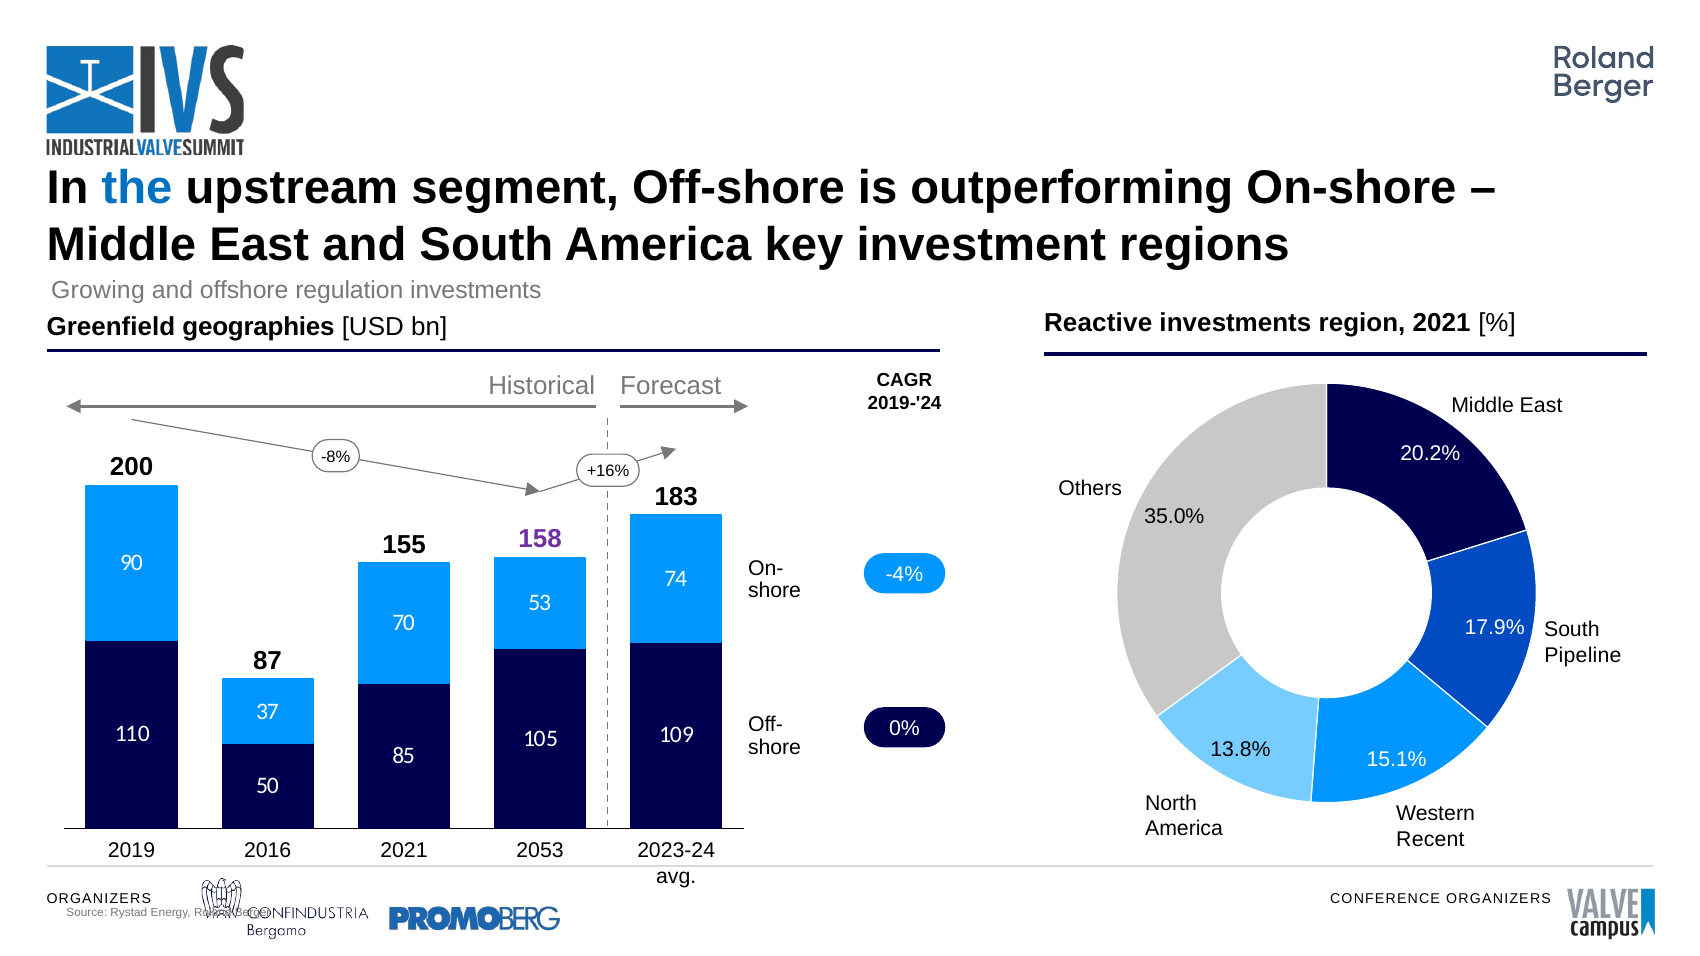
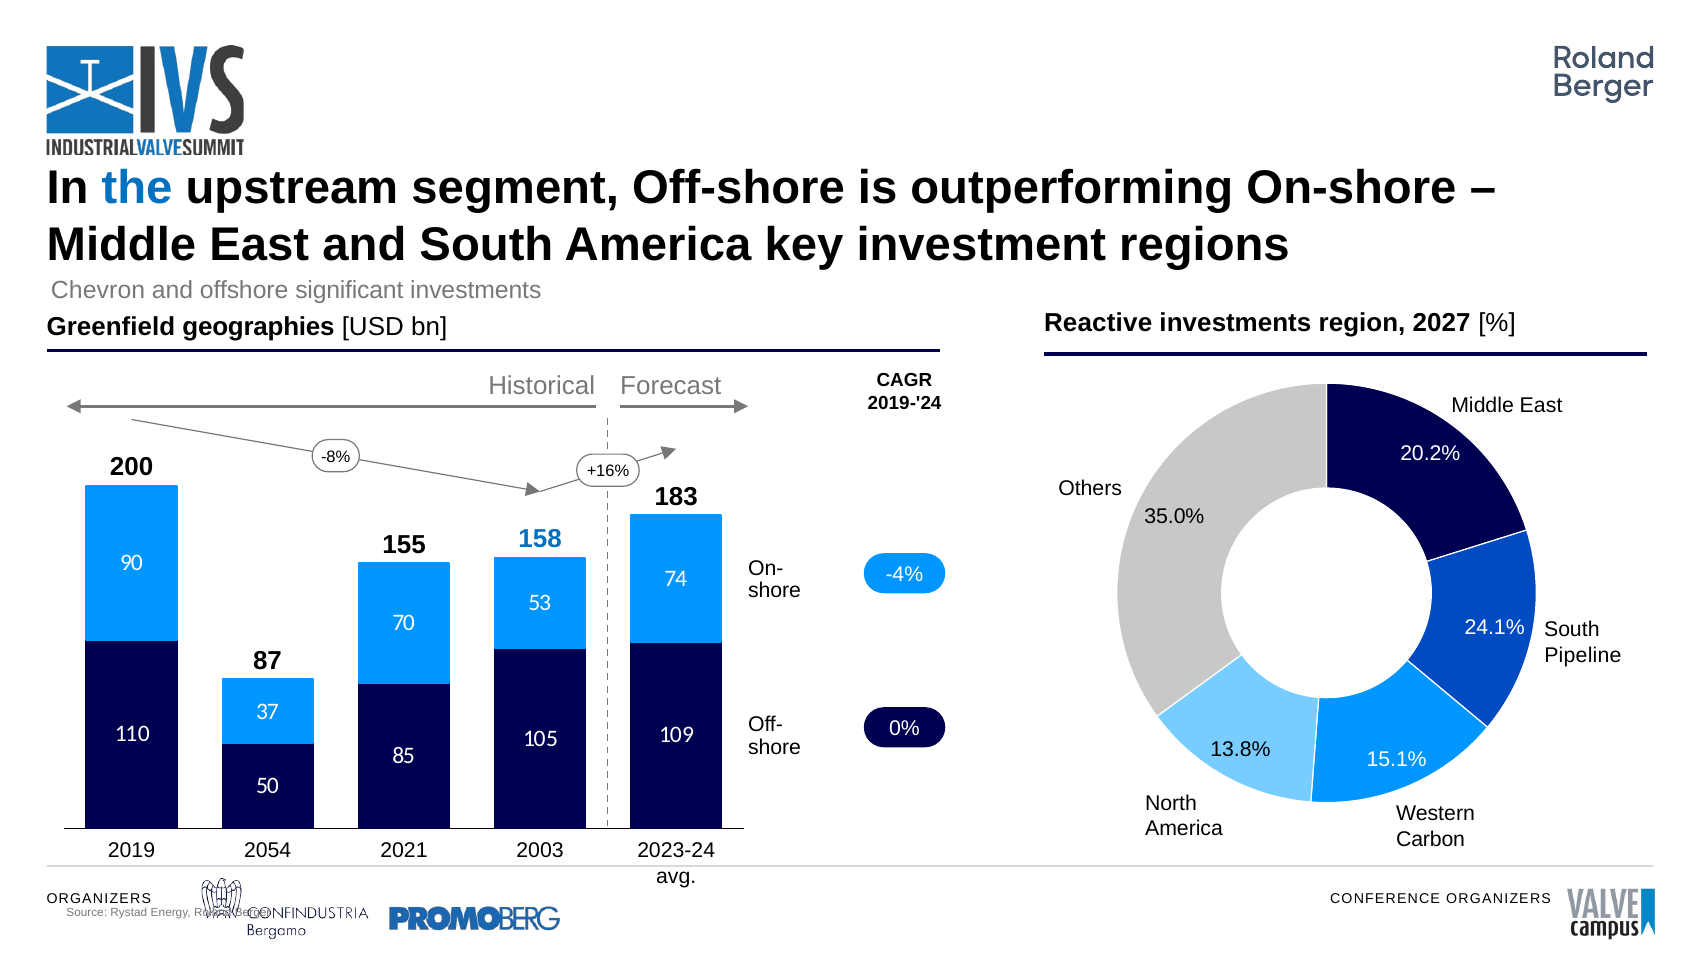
Growing: Growing -> Chevron (98, 291)
regulation: regulation -> significant (349, 291)
region 2021: 2021 -> 2027 (1442, 323)
158 colour: purple -> blue (540, 540)
17.9%: 17.9% -> 24.1% (1495, 628)
Recent: Recent -> Carbon (1431, 839)
2016: 2016 -> 2054 (268, 851)
2053: 2053 -> 2003 (540, 851)
